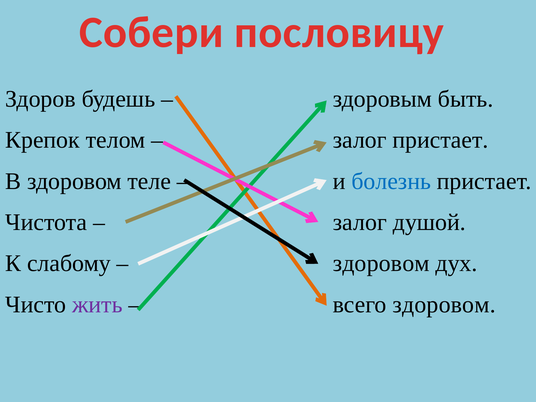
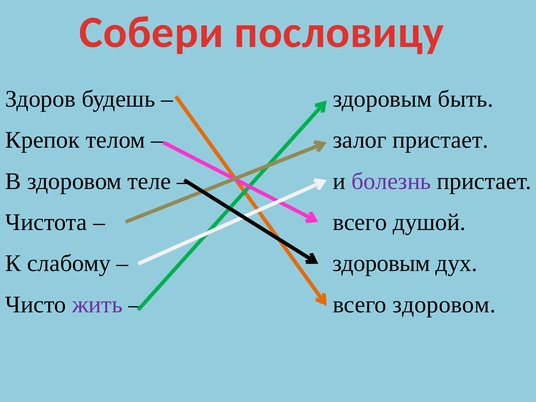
болезнь colour: blue -> purple (391, 181)
залог: залог -> всего (360, 222)
здоровом: здоровом -> здоровым (381, 263)
